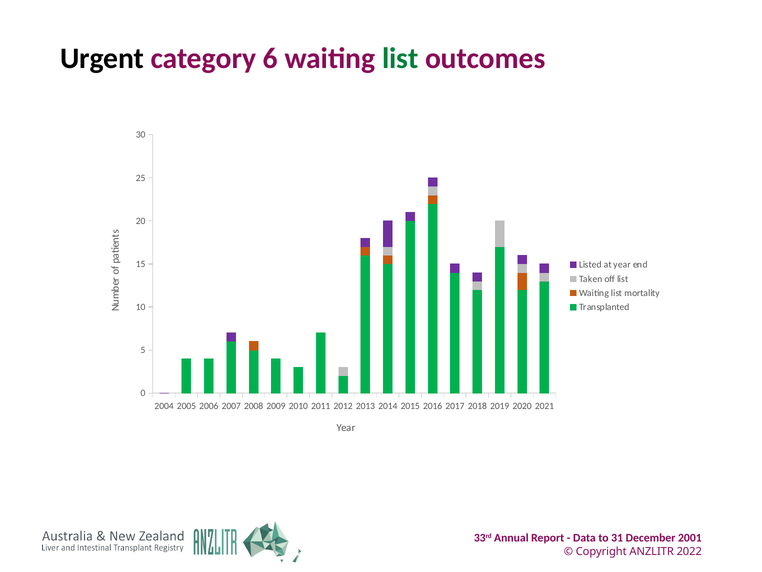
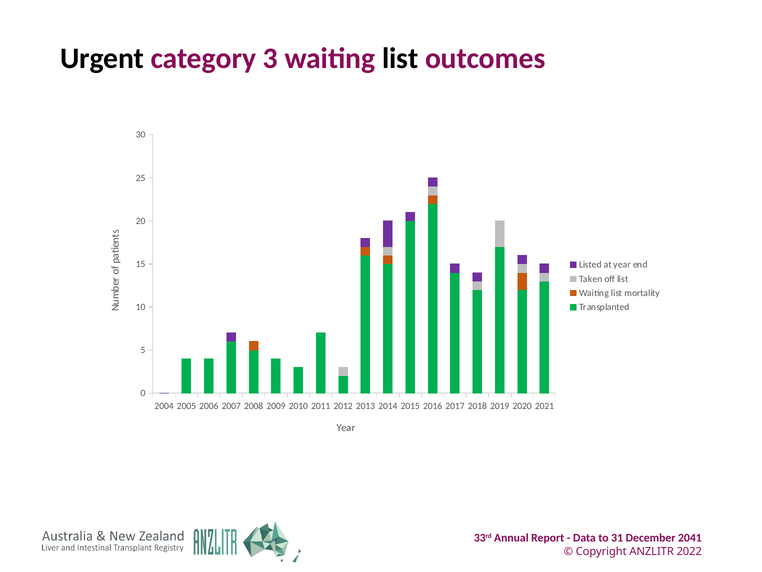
6: 6 -> 3 (270, 58)
list colour: green -> black (400, 58)
2001: 2001 -> 2041 (690, 538)
